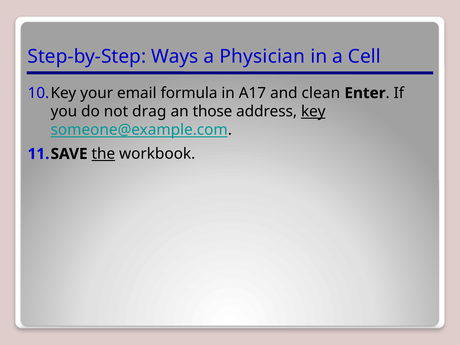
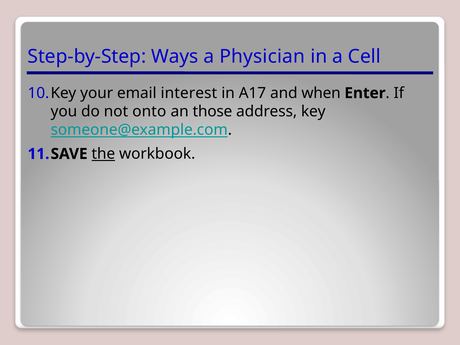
formula: formula -> interest (189, 93)
clean: clean -> when (321, 93)
drag: drag -> onto (149, 111)
key underline: present -> none (313, 111)
